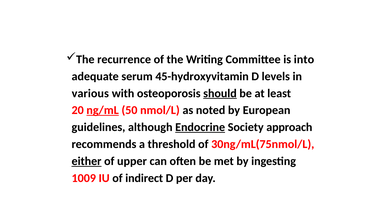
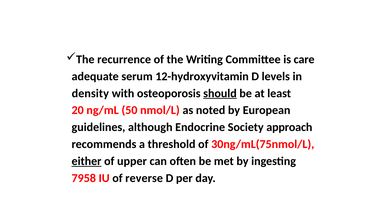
into: into -> care (304, 59)
45-hydroxyvitamin: 45-hydroxyvitamin -> 12-hydroxyvitamin (202, 76)
various: various -> density (90, 93)
ng/mL underline: present -> none (103, 110)
Endocrine underline: present -> none (200, 127)
1009: 1009 -> 7958 (84, 178)
indirect: indirect -> reverse (144, 178)
